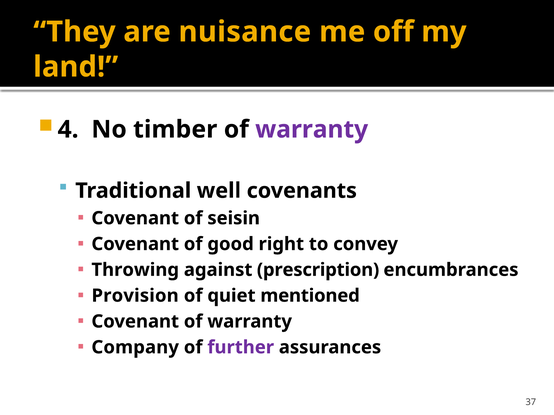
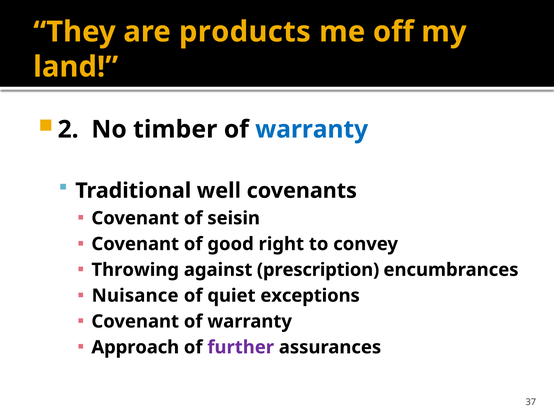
nuisance: nuisance -> products (245, 32)
4: 4 -> 2 (68, 130)
warranty colour: purple -> blue (312, 130)
Provision: Provision -> Nuisance (135, 296)
mentioned: mentioned -> exceptions (310, 296)
Company: Company -> Approach (135, 348)
